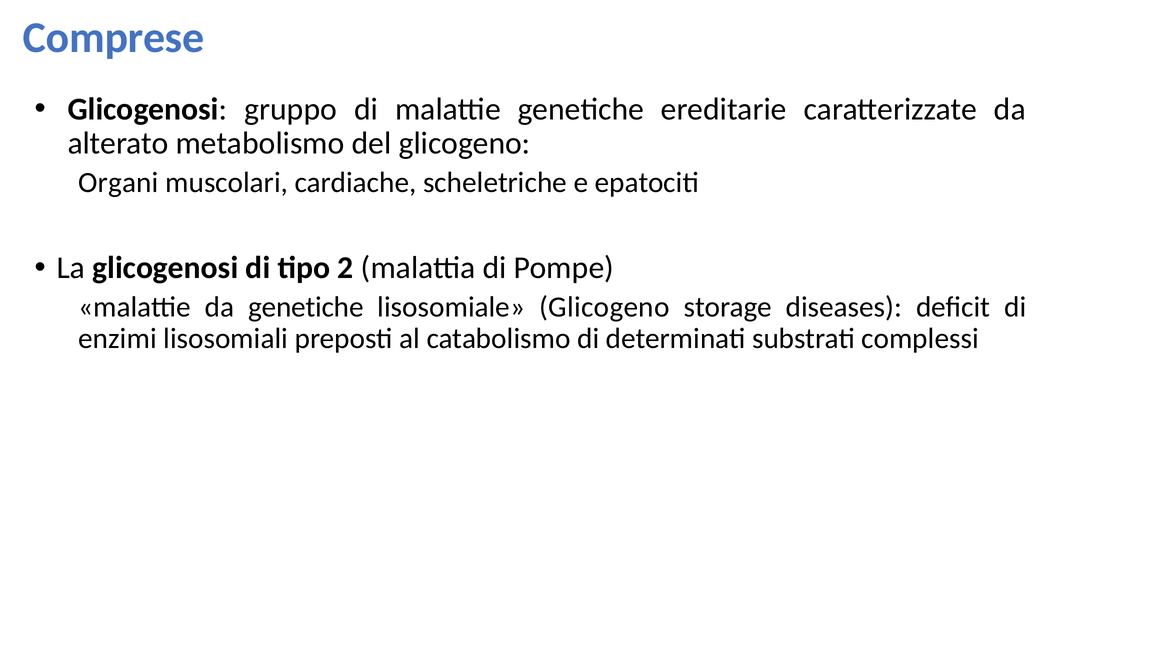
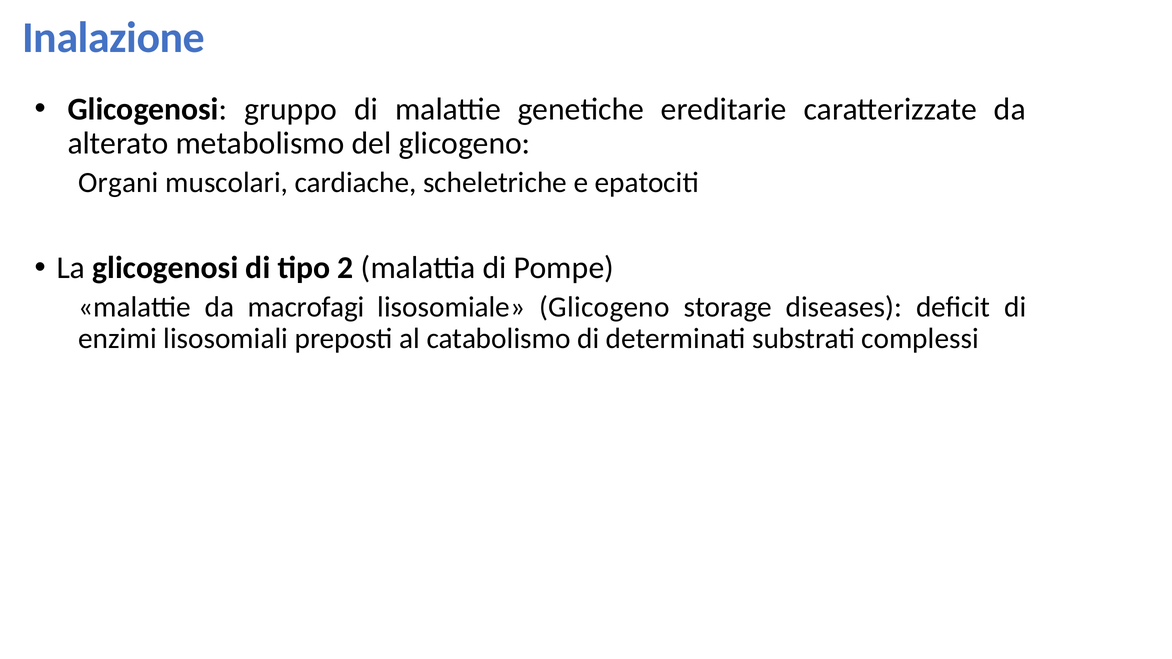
Comprese: Comprese -> Inalazione (114, 38)
da genetiche: genetiche -> macrofagi (306, 307)
